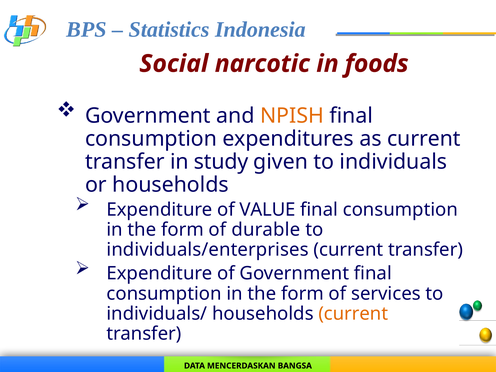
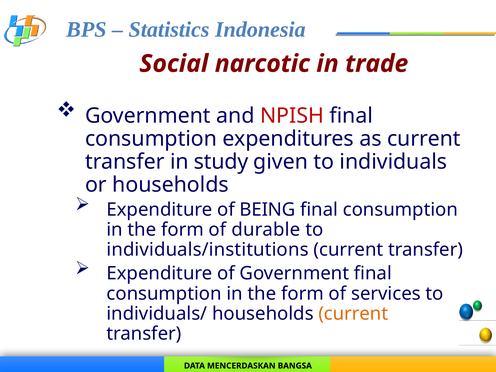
foods: foods -> trade (377, 64)
NPISH colour: orange -> red (292, 116)
VALUE: VALUE -> BEING (267, 210)
individuals/enterprises: individuals/enterprises -> individuals/institutions (208, 250)
